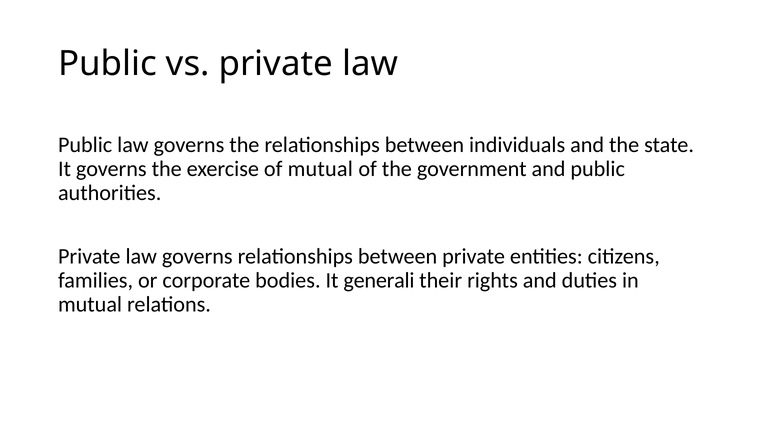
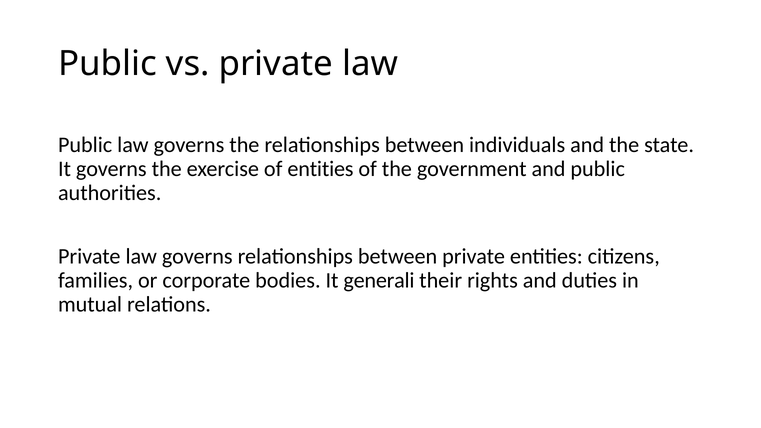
of mutual: mutual -> entities (321, 169)
